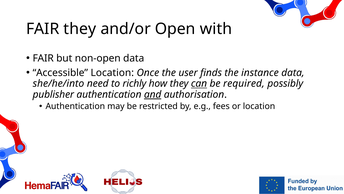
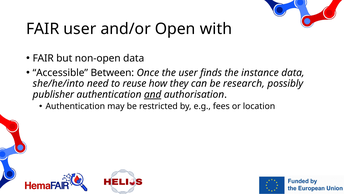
FAIR they: they -> user (80, 29)
Accessible Location: Location -> Between (112, 73)
richly: richly -> reuse (134, 83)
can underline: present -> none (199, 83)
required: required -> research (244, 83)
